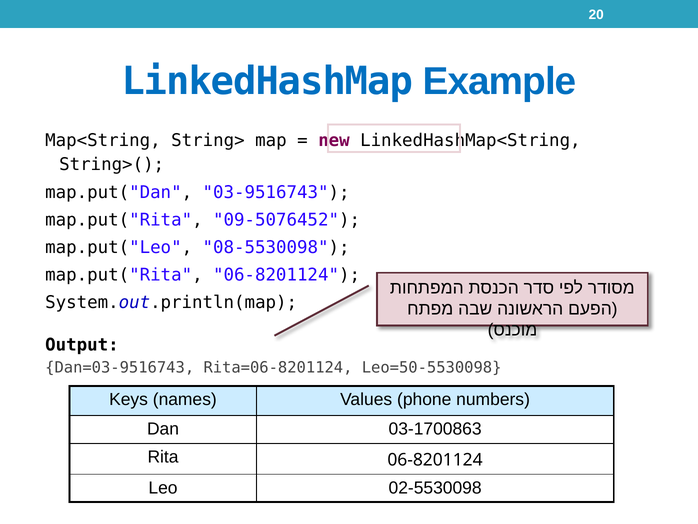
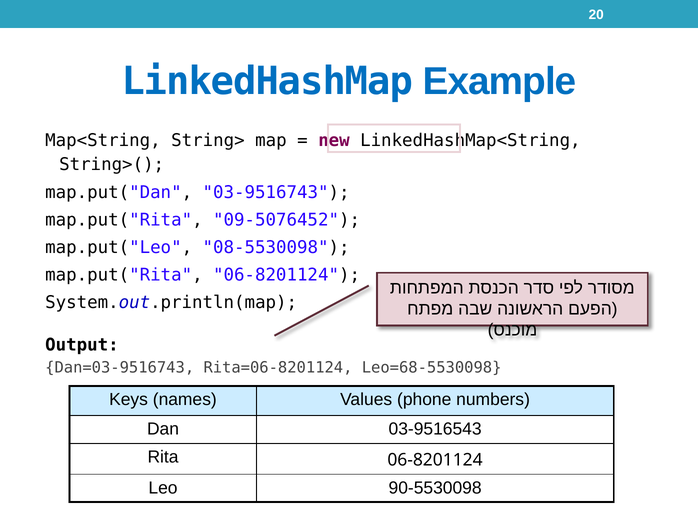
Leo=50-5530098: Leo=50-5530098 -> Leo=68-5530098 (432, 367)
03-1700863: 03-1700863 -> 03-9516543 (435, 429)
02-5530098: 02-5530098 -> 90-5530098 (435, 487)
